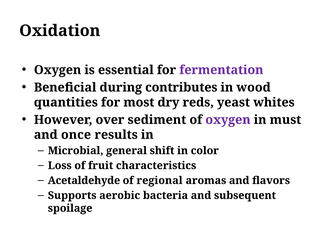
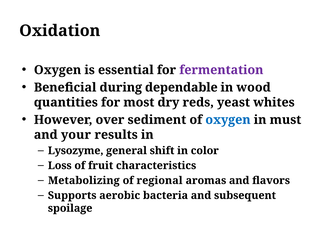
contributes: contributes -> dependable (181, 87)
oxygen colour: purple -> blue (228, 120)
once: once -> your (76, 135)
Microbial: Microbial -> Lysozyme (76, 151)
Acetaldehyde: Acetaldehyde -> Metabolizing (84, 180)
